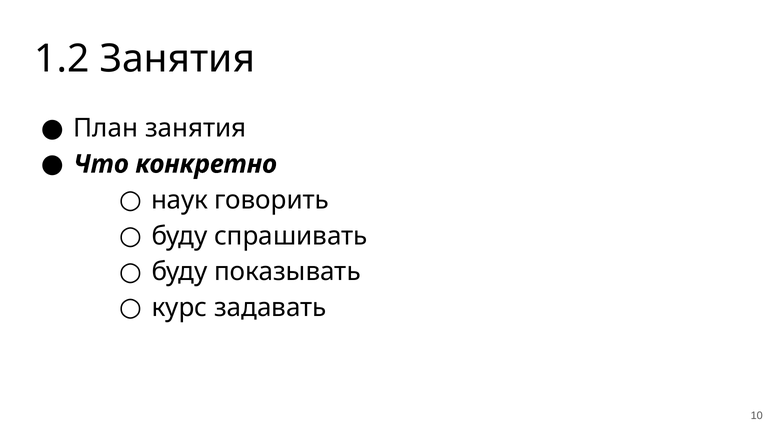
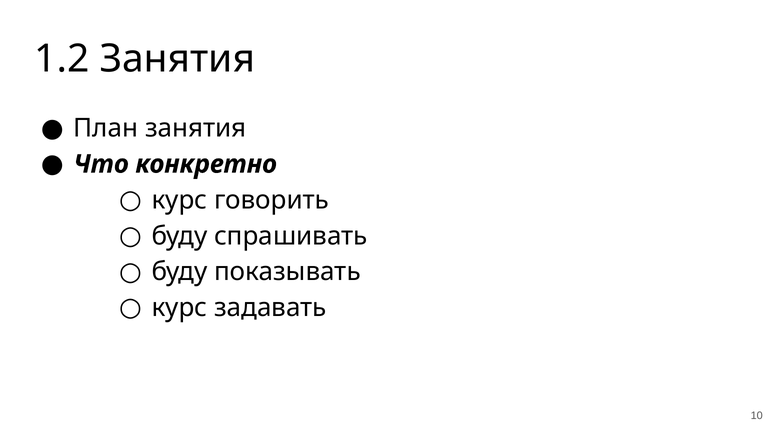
наук: наук -> курс (179, 200)
